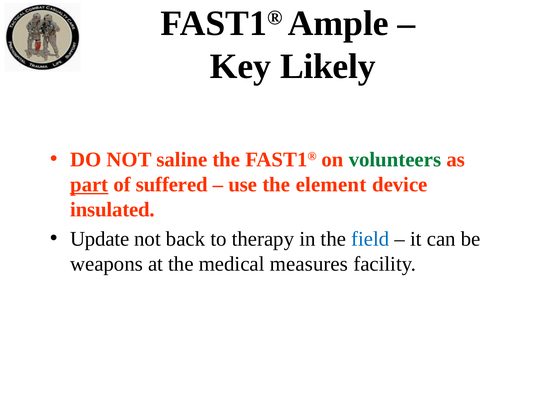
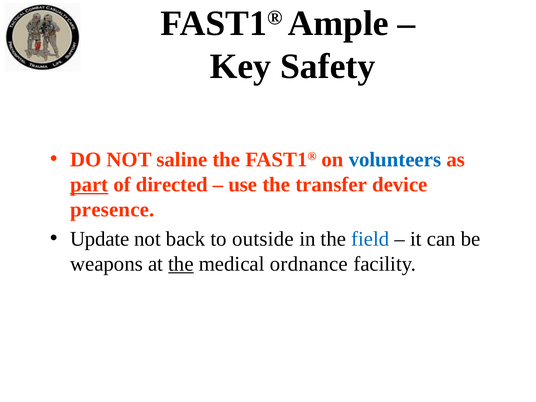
Likely: Likely -> Safety (328, 66)
volunteers colour: green -> blue (395, 160)
suffered: suffered -> directed (172, 185)
element: element -> transfer (331, 185)
insulated: insulated -> presence (112, 210)
therapy: therapy -> outside (263, 239)
the underline: none -> present (181, 264)
measures: measures -> ordnance (309, 264)
